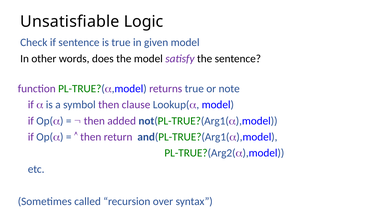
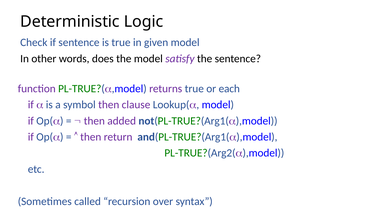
Unsatisfiable: Unsatisfiable -> Deterministic (70, 22)
note: note -> each (229, 89)
